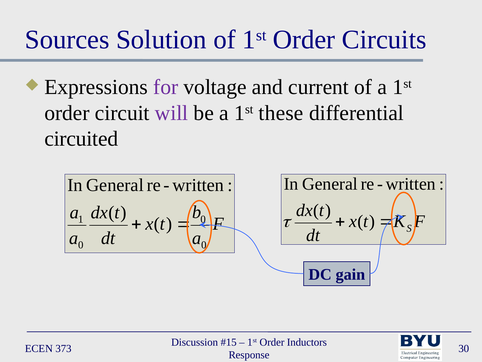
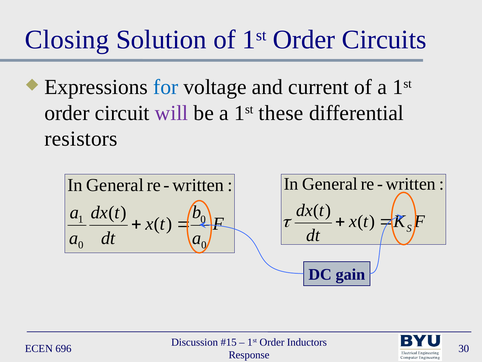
Sources: Sources -> Closing (67, 40)
for colour: purple -> blue (166, 87)
circuited: circuited -> resistors (81, 138)
373: 373 -> 696 (63, 348)
